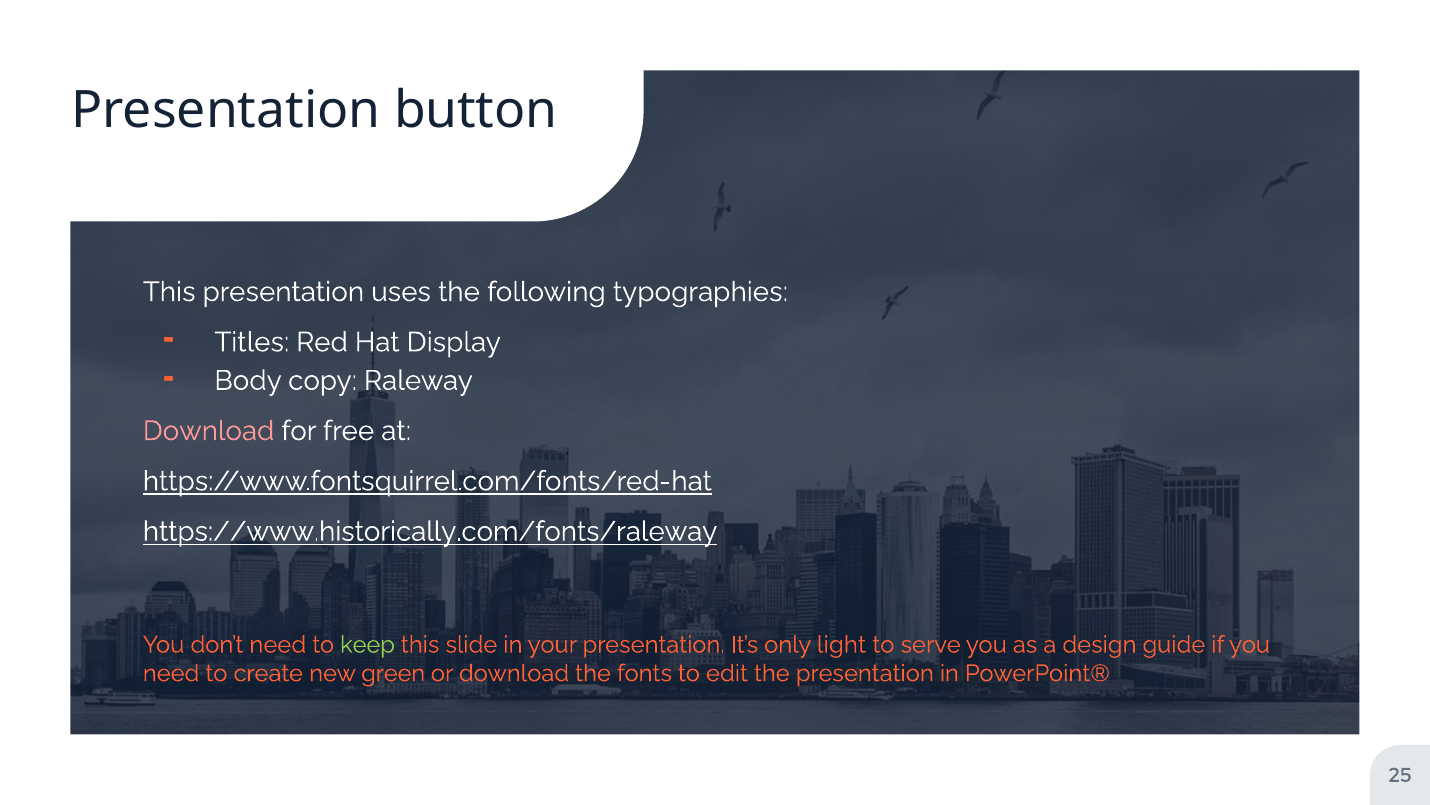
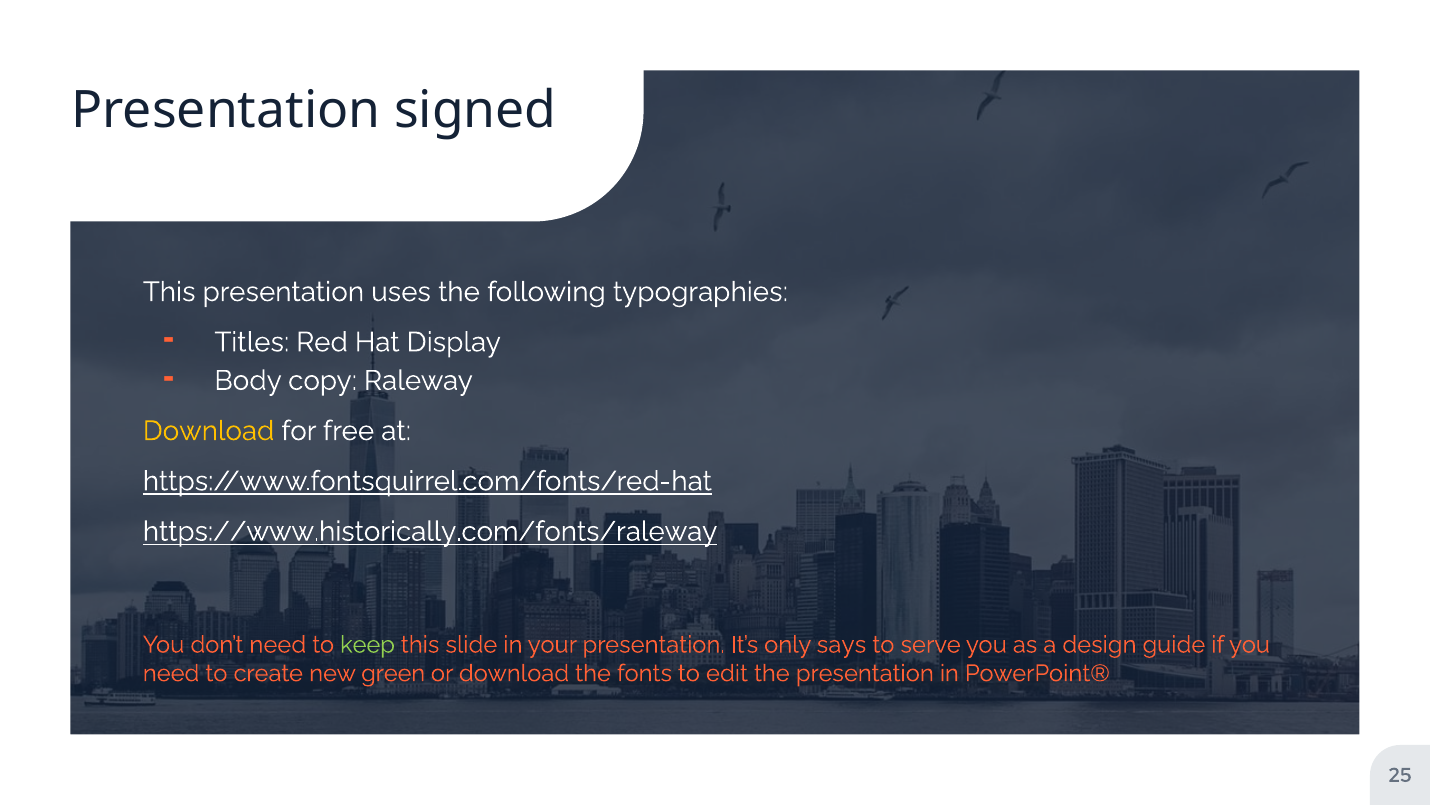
button: button -> signed (475, 111)
Download colour: pink -> yellow (209, 431)
light: light -> says (841, 644)
